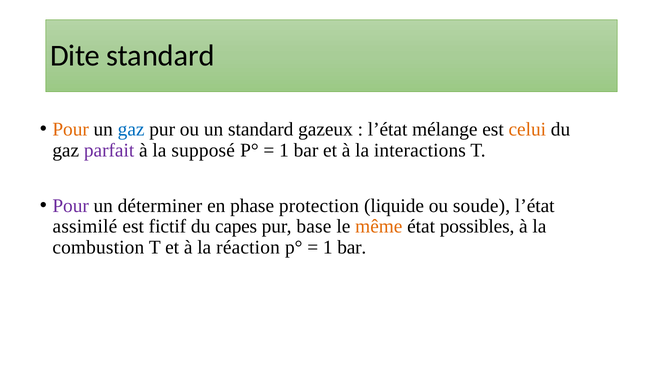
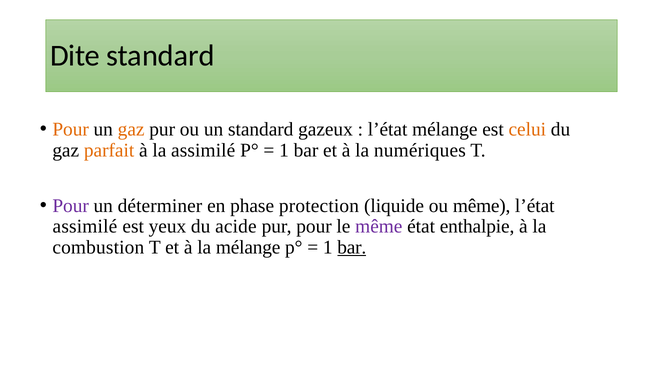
gaz colour: blue -> orange (131, 129)
parfait colour: purple -> orange (109, 150)
la supposé: supposé -> assimilé (203, 150)
interactions: interactions -> numériques (420, 150)
ou soude: soude -> même (482, 206)
fictif: fictif -> yeux (167, 226)
capes: capes -> acide (236, 226)
pur base: base -> pour (314, 226)
même colour: orange -> purple (379, 226)
possibles: possibles -> enthalpie (477, 226)
la réaction: réaction -> mélange (248, 247)
bar underline: none -> present (352, 247)
